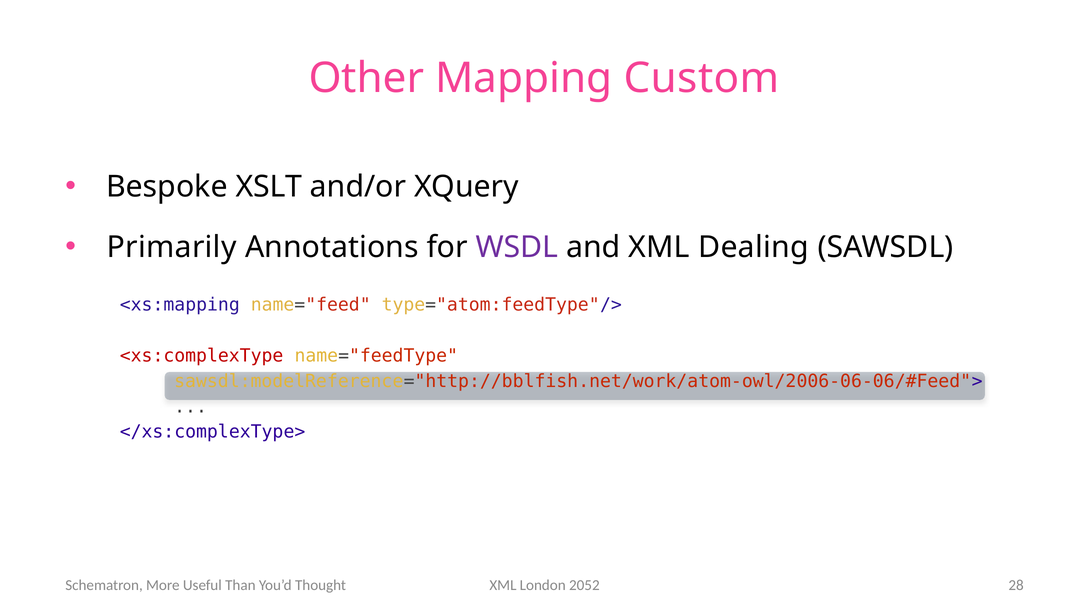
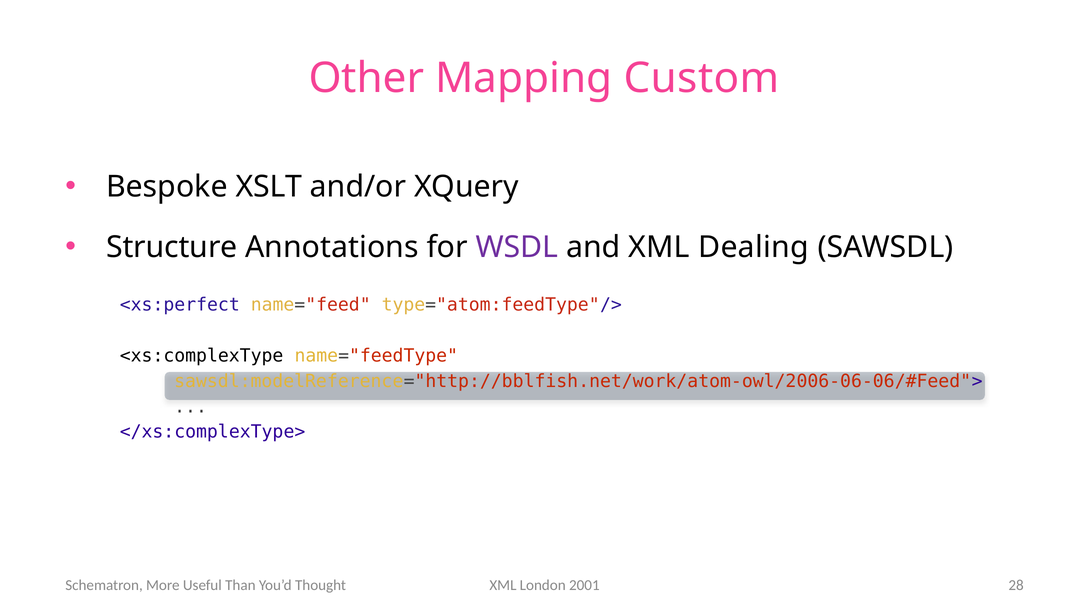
Primarily: Primarily -> Structure (172, 247)
<xs:mapping: <xs:mapping -> <xs:perfect (180, 305)
<xs:complexType colour: red -> black (202, 355)
2052: 2052 -> 2001 (584, 585)
